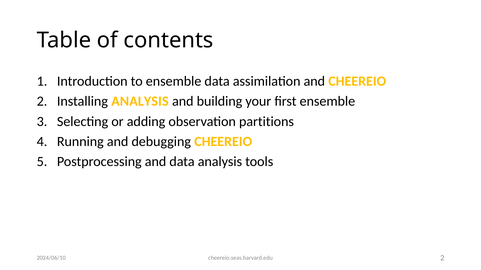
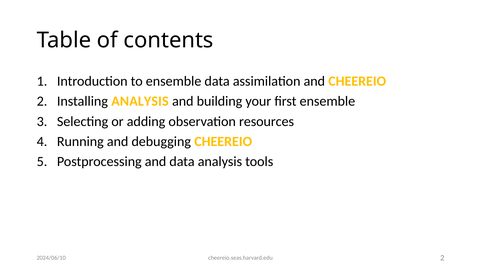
partitions: partitions -> resources (267, 122)
